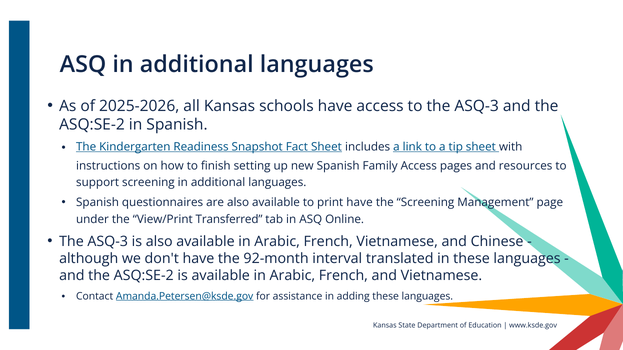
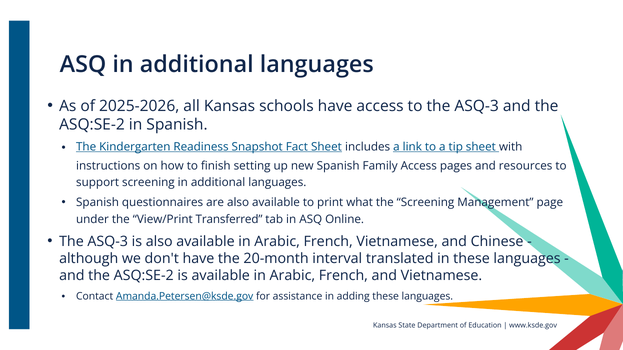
print have: have -> what (360, 203)
92-month: 92-month -> 20-month (276, 259)
